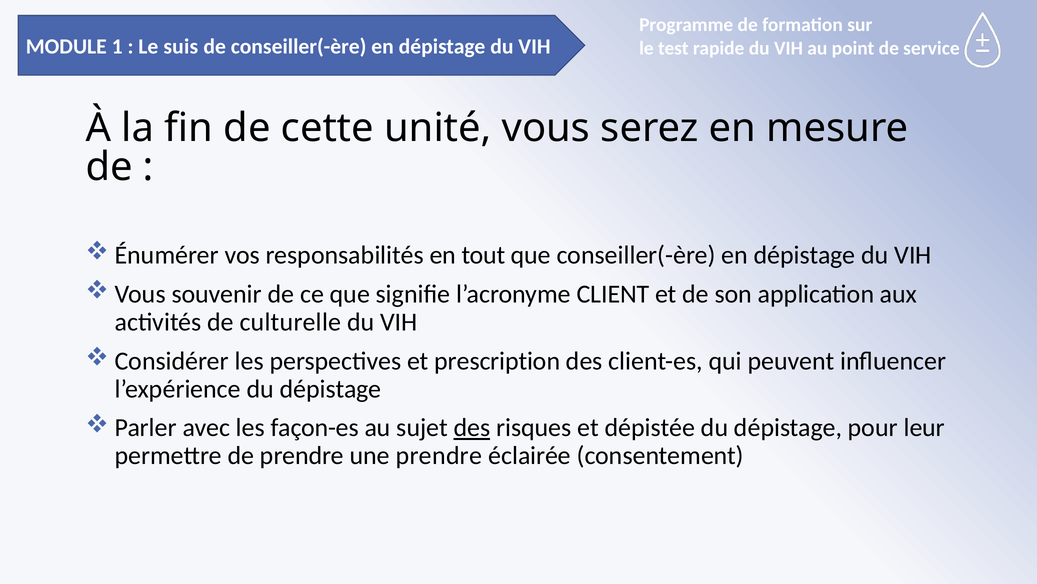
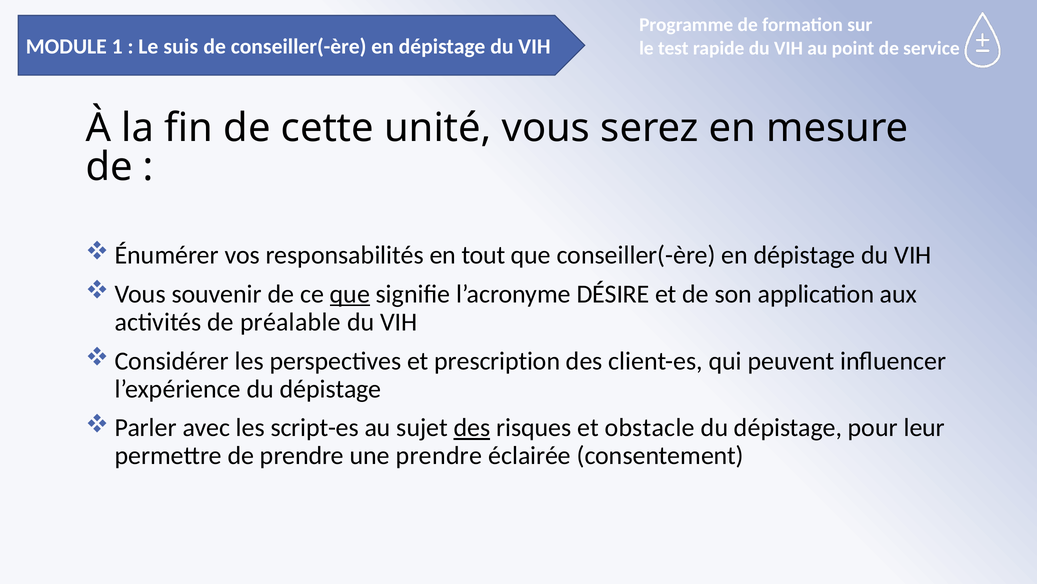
que underline: none -> present (350, 294)
CLIENT: CLIENT -> DÉSIRE (613, 294)
culturelle: culturelle -> préalable (290, 322)
façon-es: façon-es -> script-es (315, 427)
dépistée: dépistée -> obstacle (650, 427)
